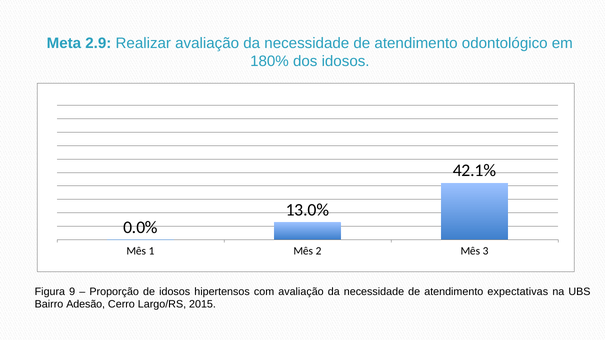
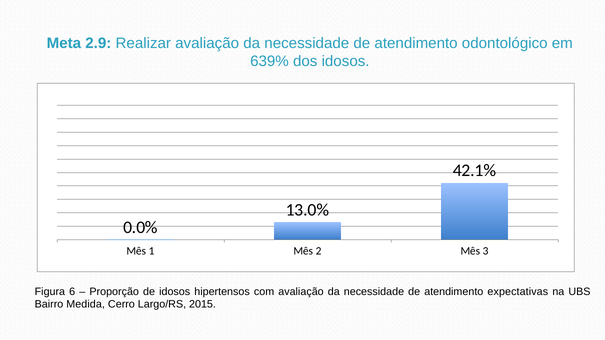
180%: 180% -> 639% (269, 61)
9: 9 -> 6 (72, 292)
Adesão: Adesão -> Medida (86, 305)
